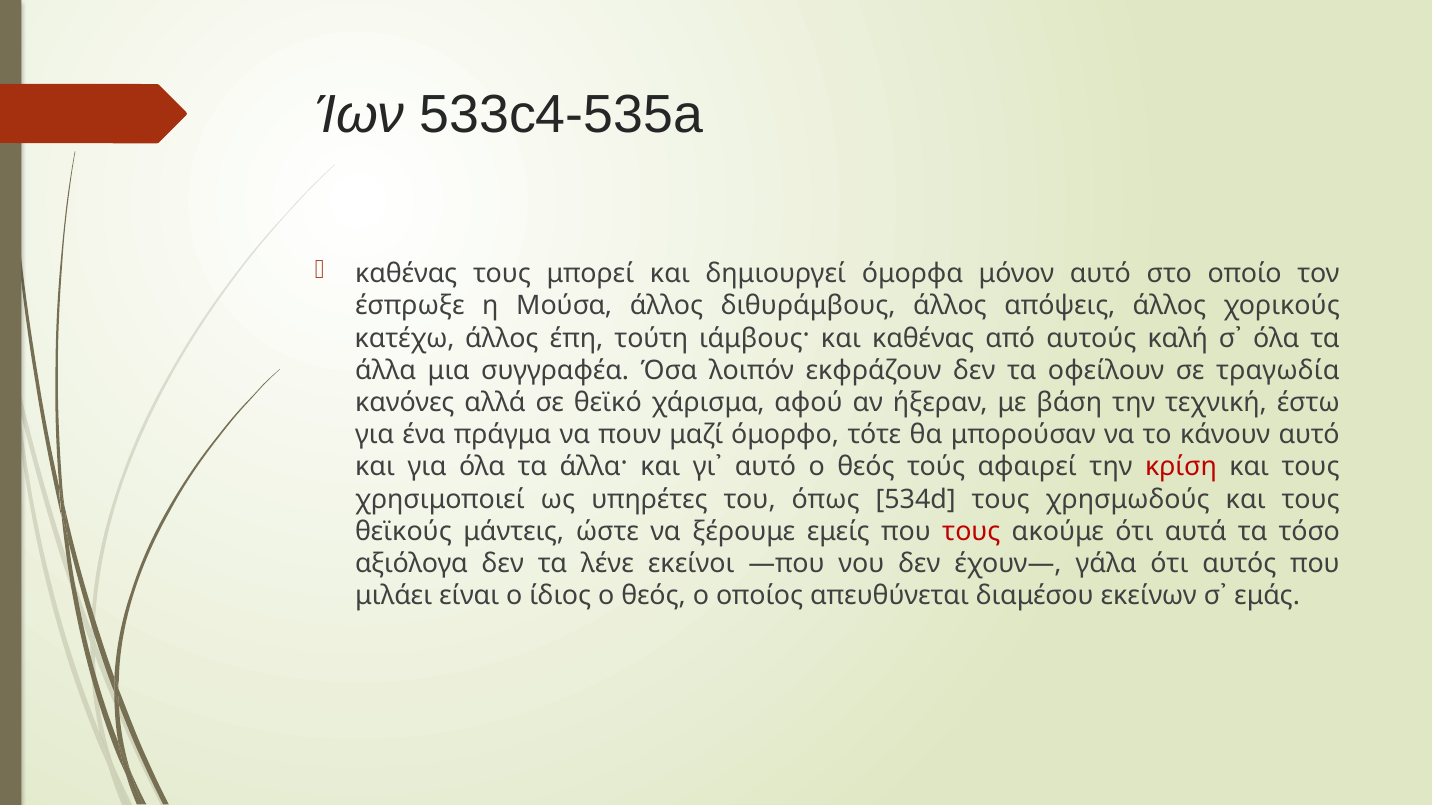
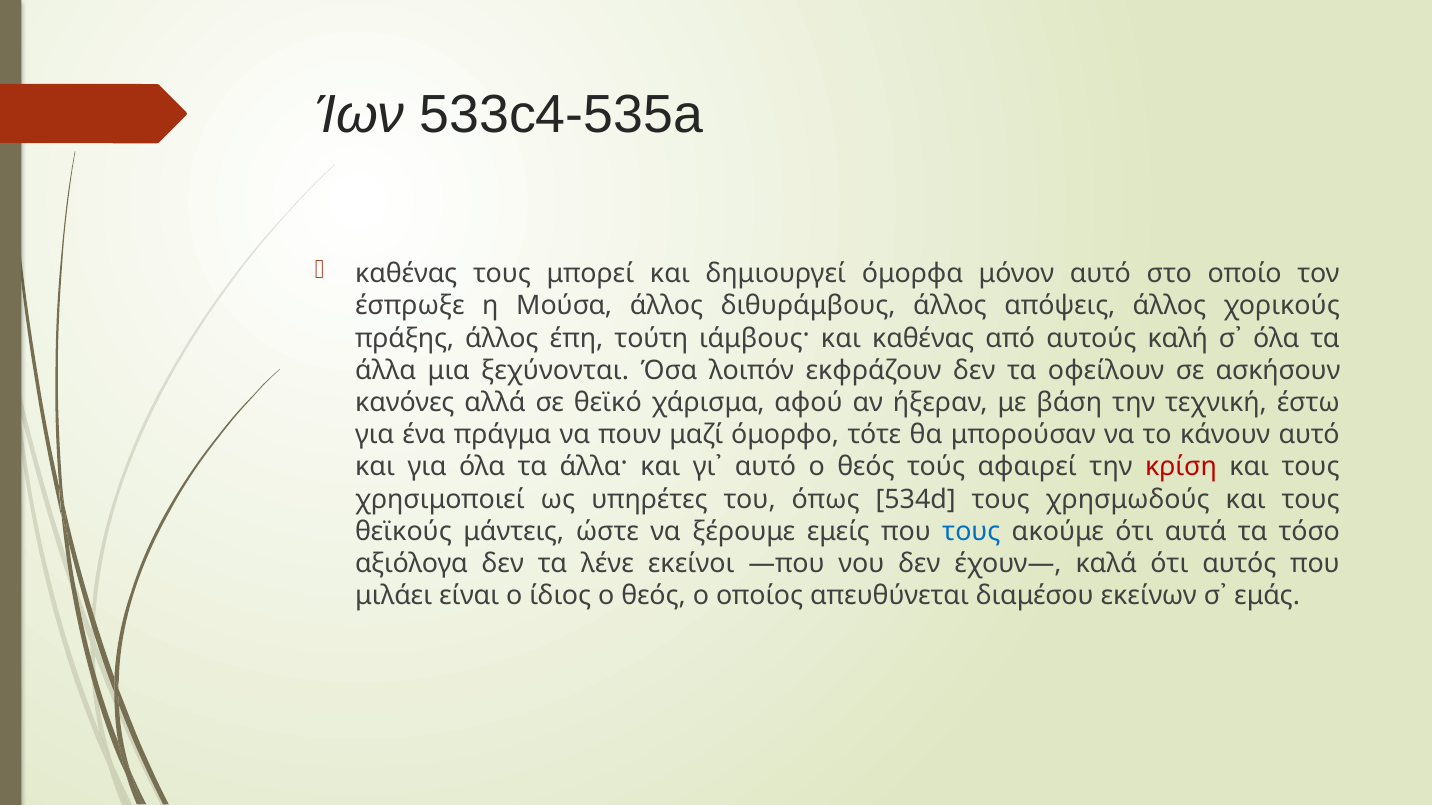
κατέχω: κατέχω -> πράξης (405, 338)
συγγραφέα: συγγραφέα -> ξεχύνονται (555, 371)
τραγωδία: τραγωδία -> ασκήσουν (1278, 371)
τους colour: red -> blue (971, 532)
γάλα: γάλα -> καλά (1106, 564)
